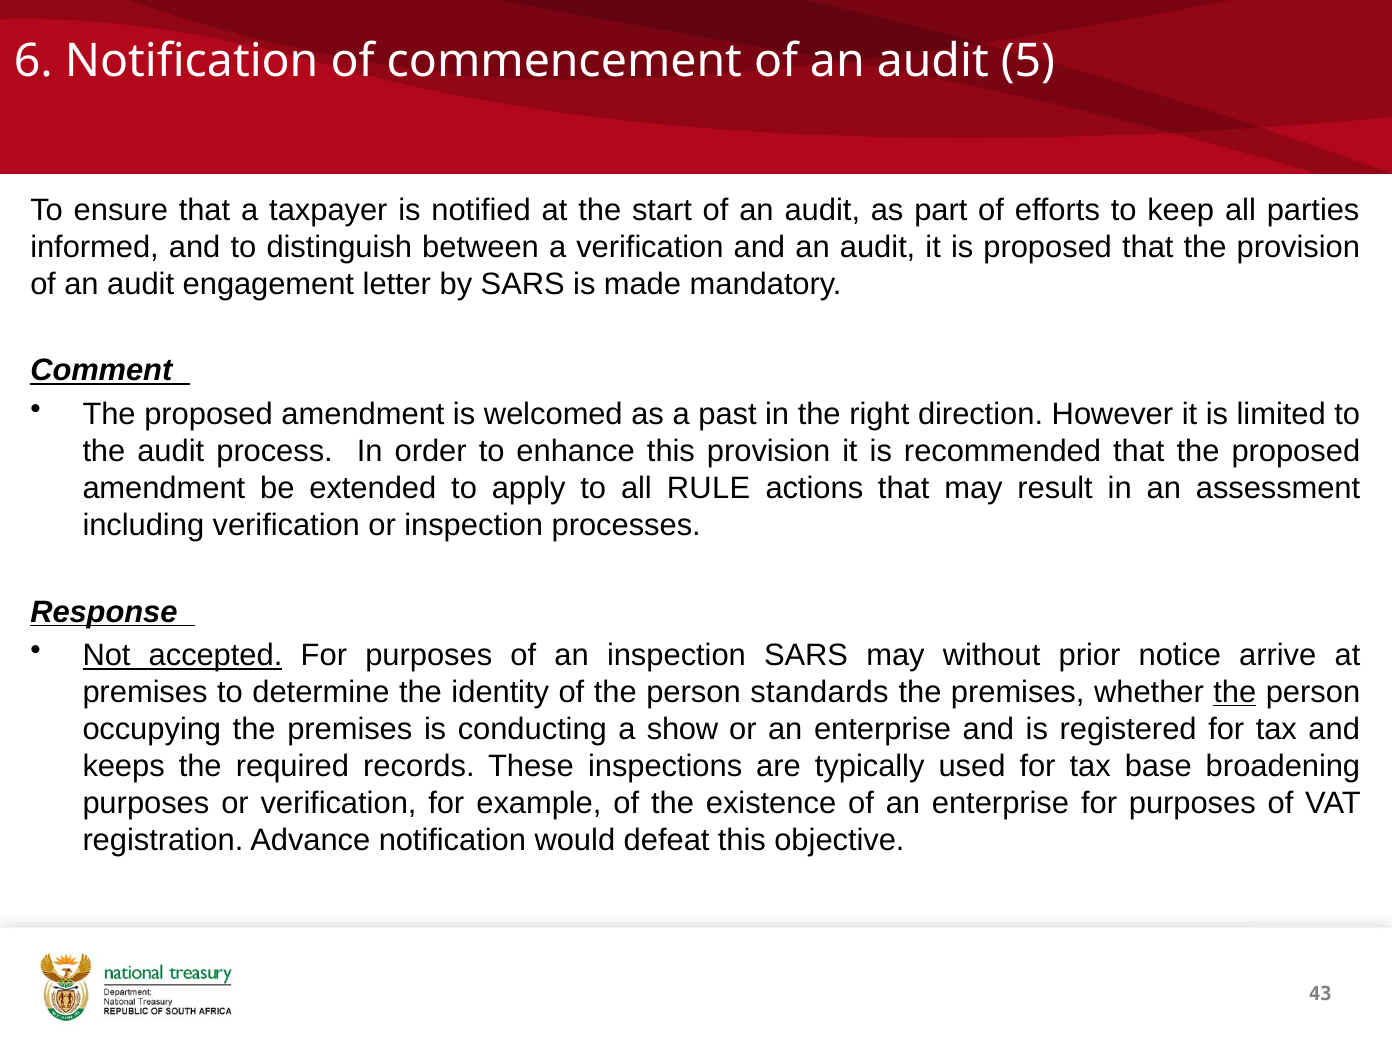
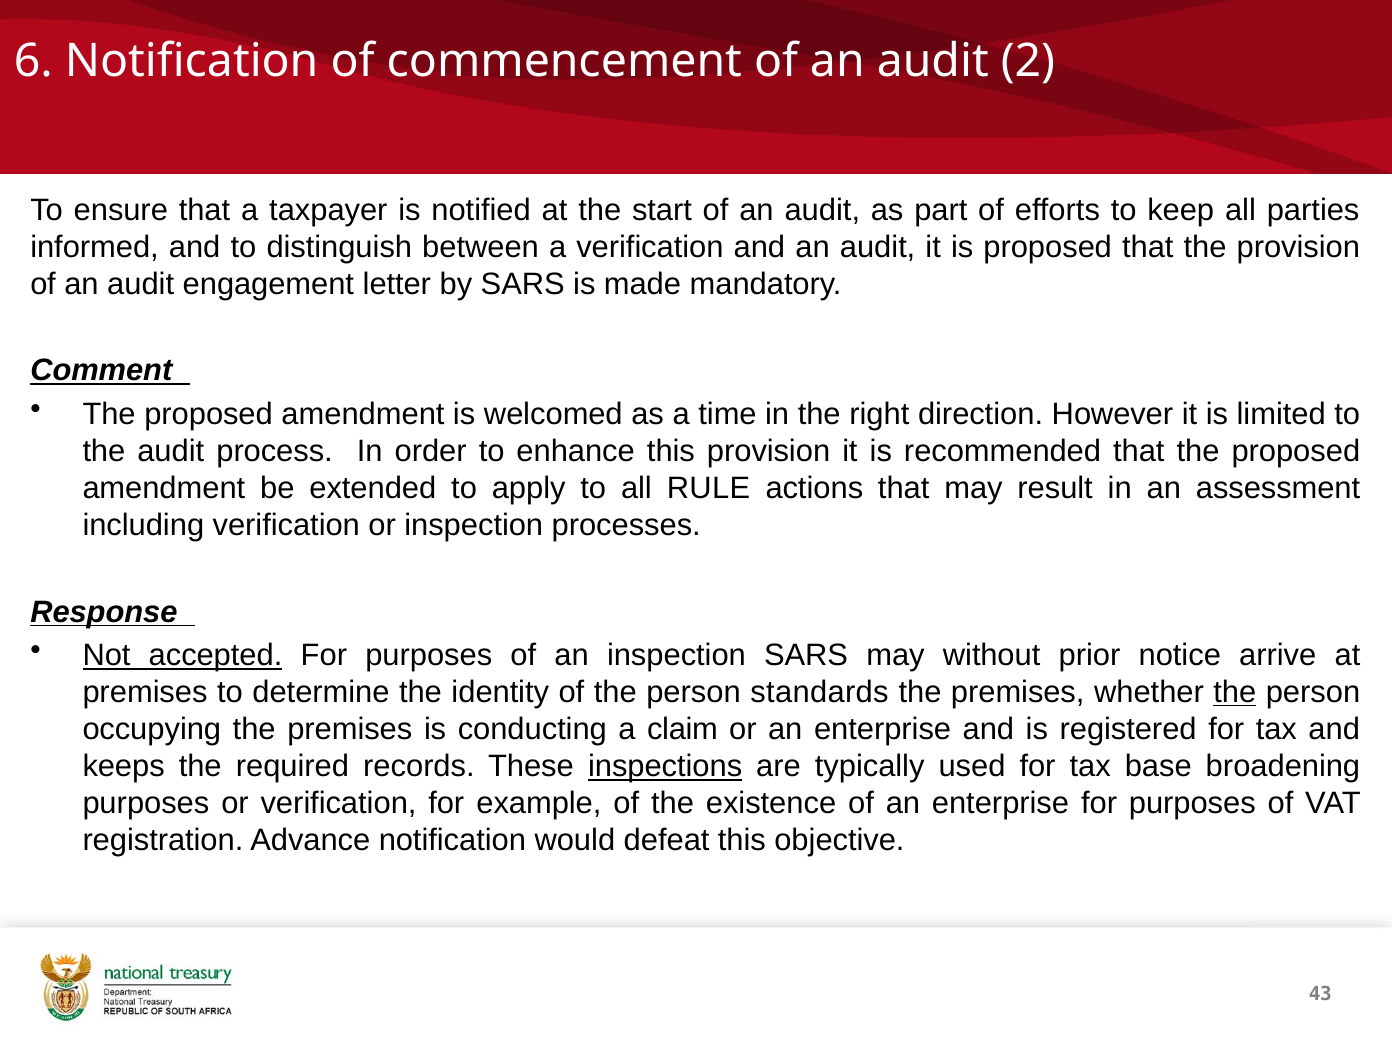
5: 5 -> 2 (1028, 61)
past: past -> time (728, 414)
show: show -> claim (683, 729)
inspections underline: none -> present (665, 766)
